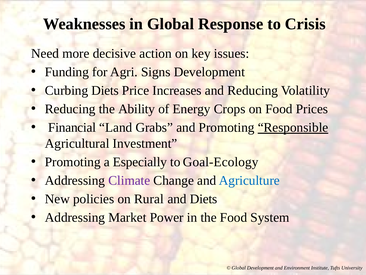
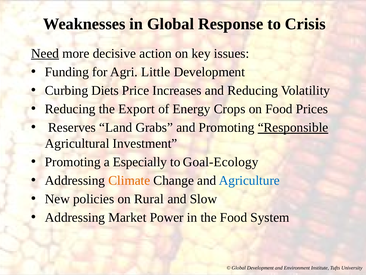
Need underline: none -> present (45, 53)
Signs: Signs -> Little (156, 72)
Ability: Ability -> Export (137, 109)
Financial: Financial -> Reserves (72, 127)
Climate colour: purple -> orange (129, 180)
and Diets: Diets -> Slow (203, 199)
